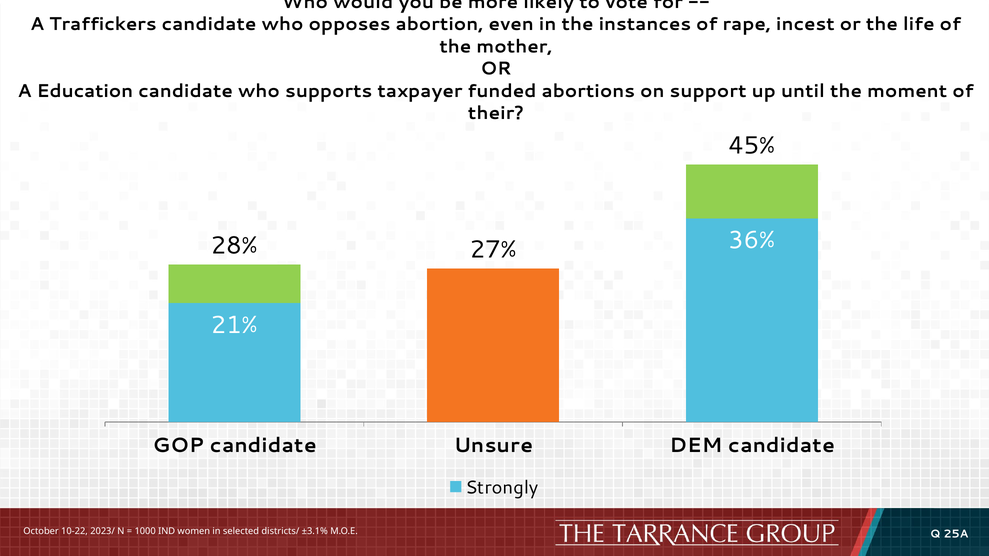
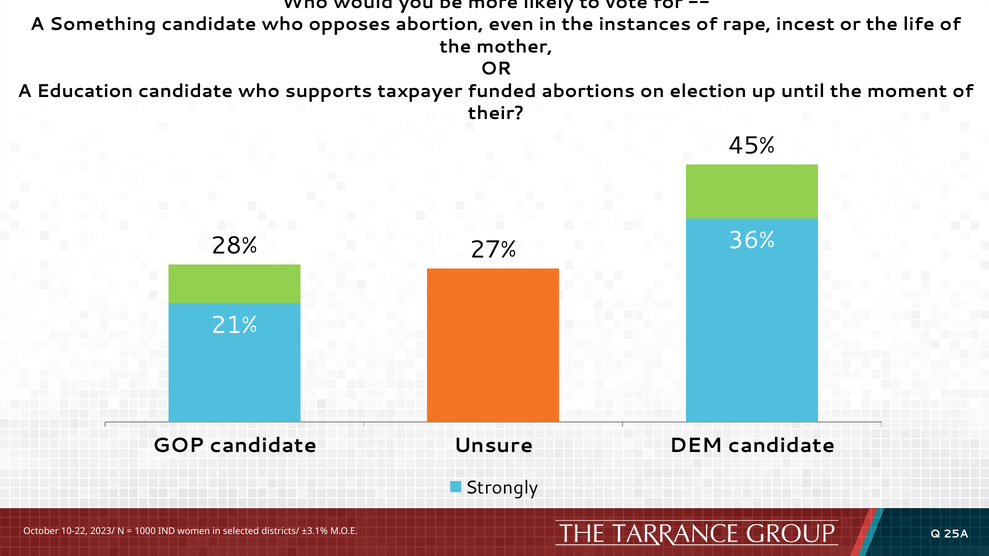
Traffickers: Traffickers -> Something (103, 24)
support: support -> election (708, 91)
